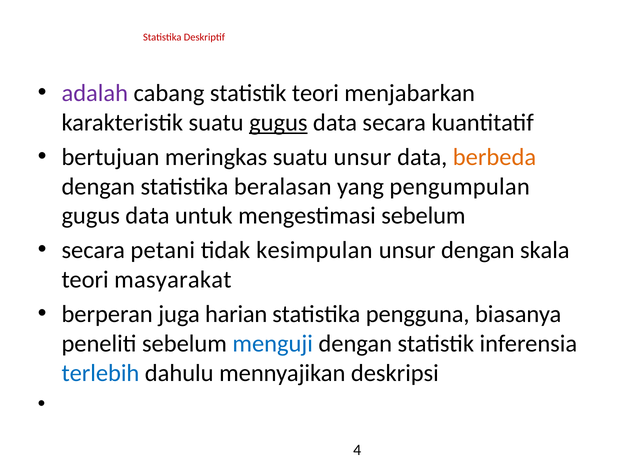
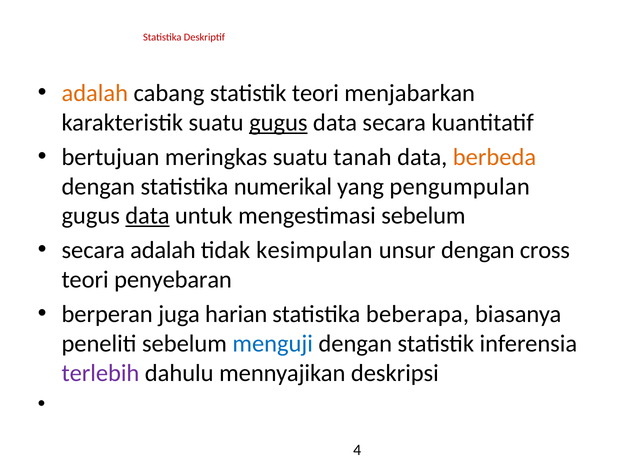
adalah colour: purple -> orange (95, 93)
suatu unsur: unsur -> tanah (362, 157)
beralasan: beralasan -> numerikal (283, 187)
data underline: none -> present (147, 216)
secara petani: petani -> adalah (163, 250)
skala: skala -> cross (545, 250)
masyarakat: masyarakat -> penyebaran (173, 280)
pengguna: pengguna -> beberapa (417, 314)
terlebih colour: blue -> purple (100, 373)
